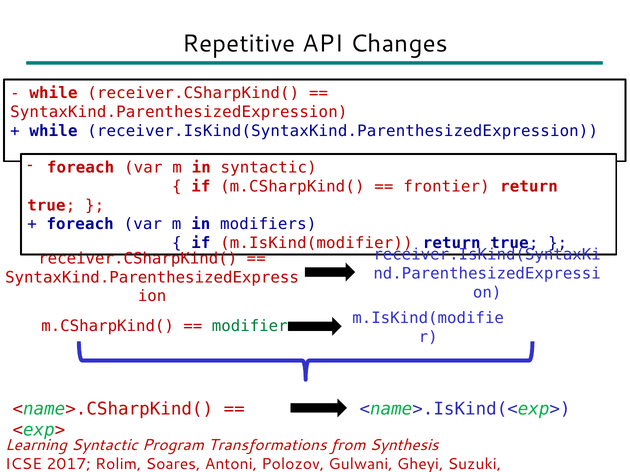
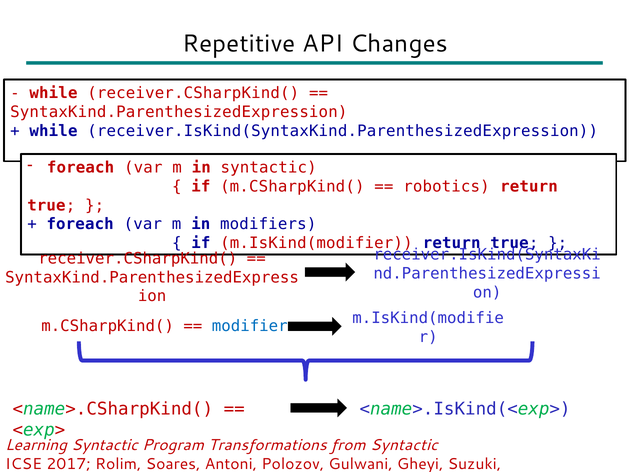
frontier: frontier -> robotics (446, 187)
modifier colour: green -> blue (250, 327)
from Synthesis: Synthesis -> Syntactic (404, 446)
